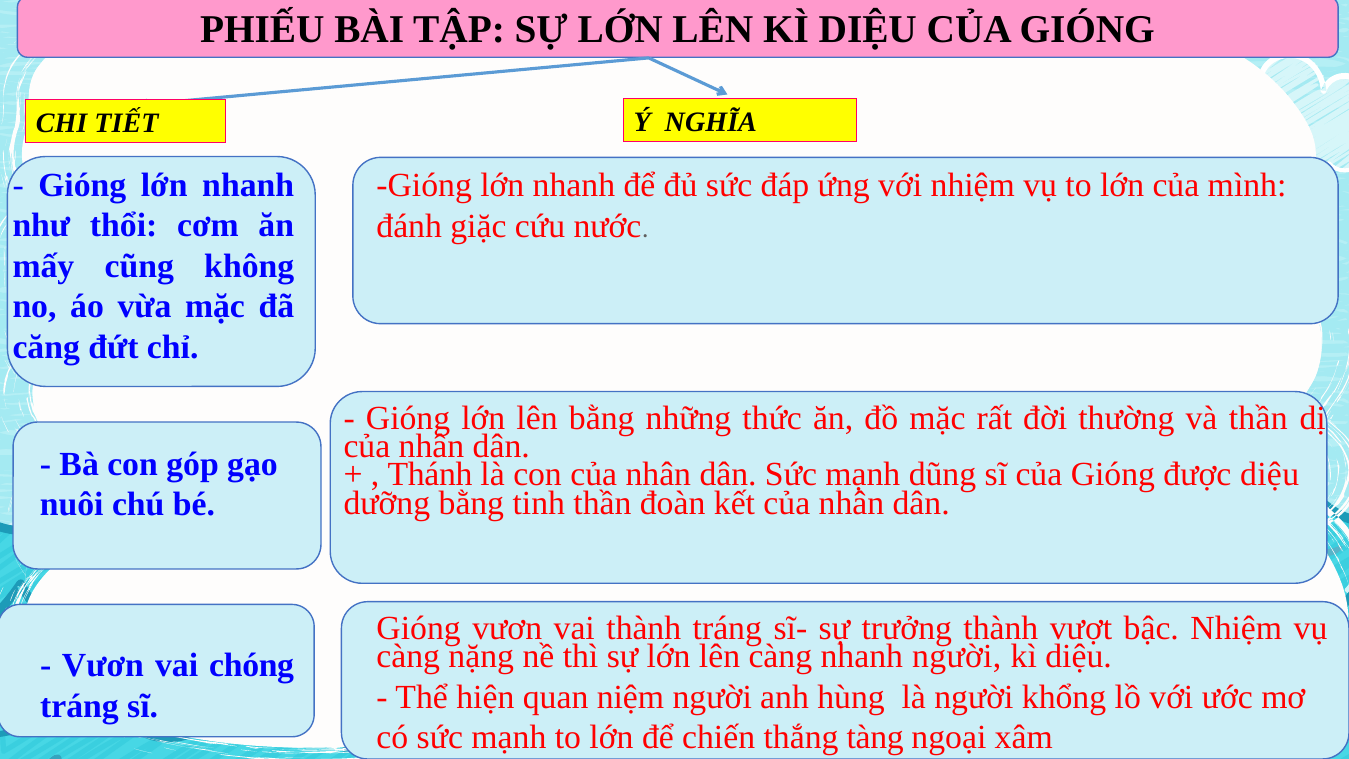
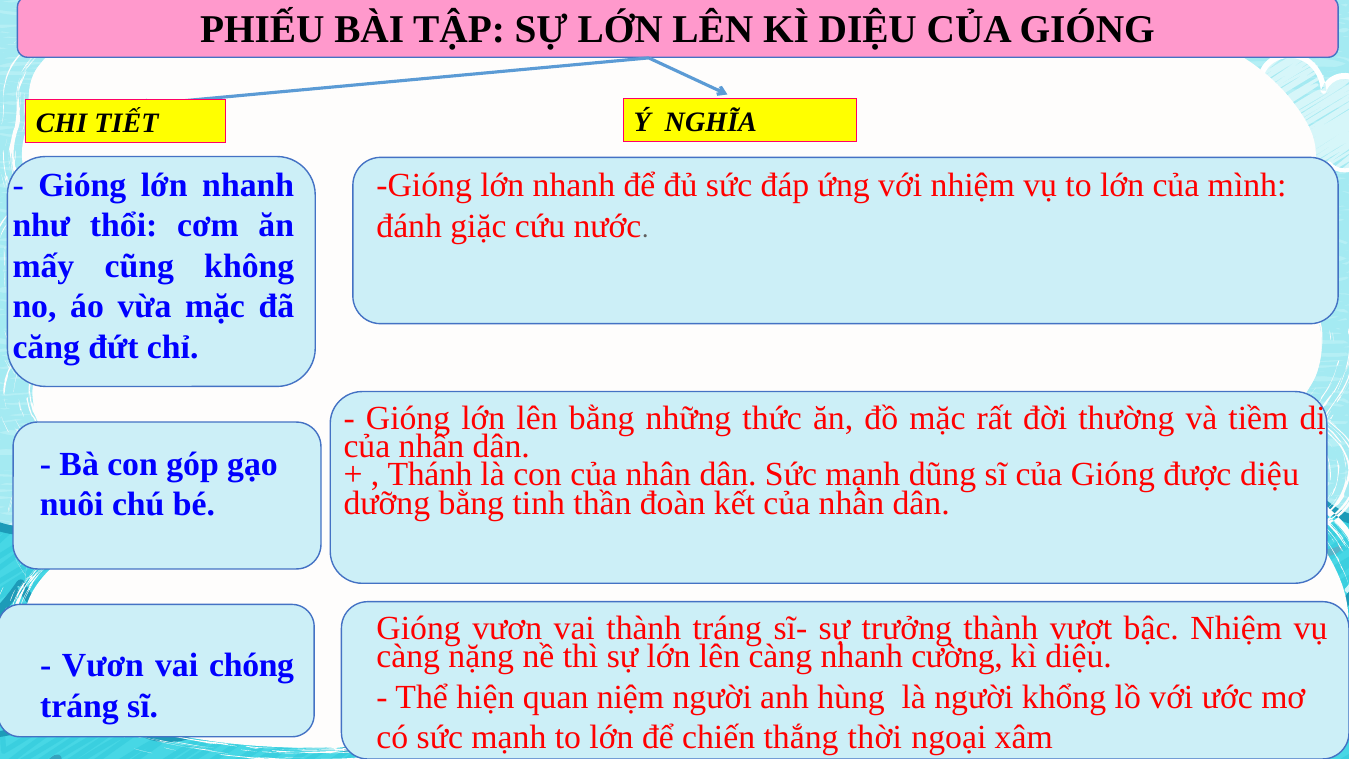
và thần: thần -> tiềm (1258, 418)
nhanh người: người -> cường (957, 656)
tàng: tàng -> thời (875, 737)
